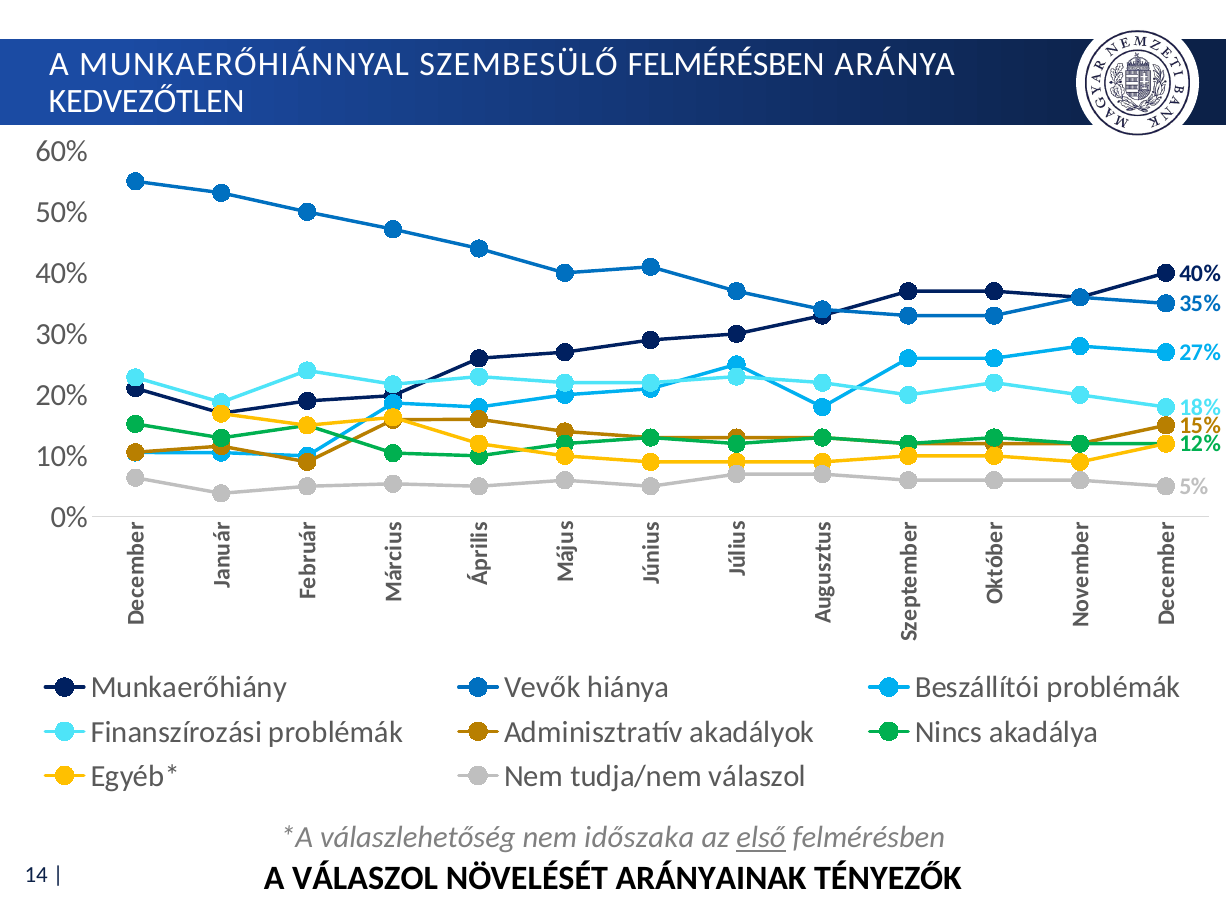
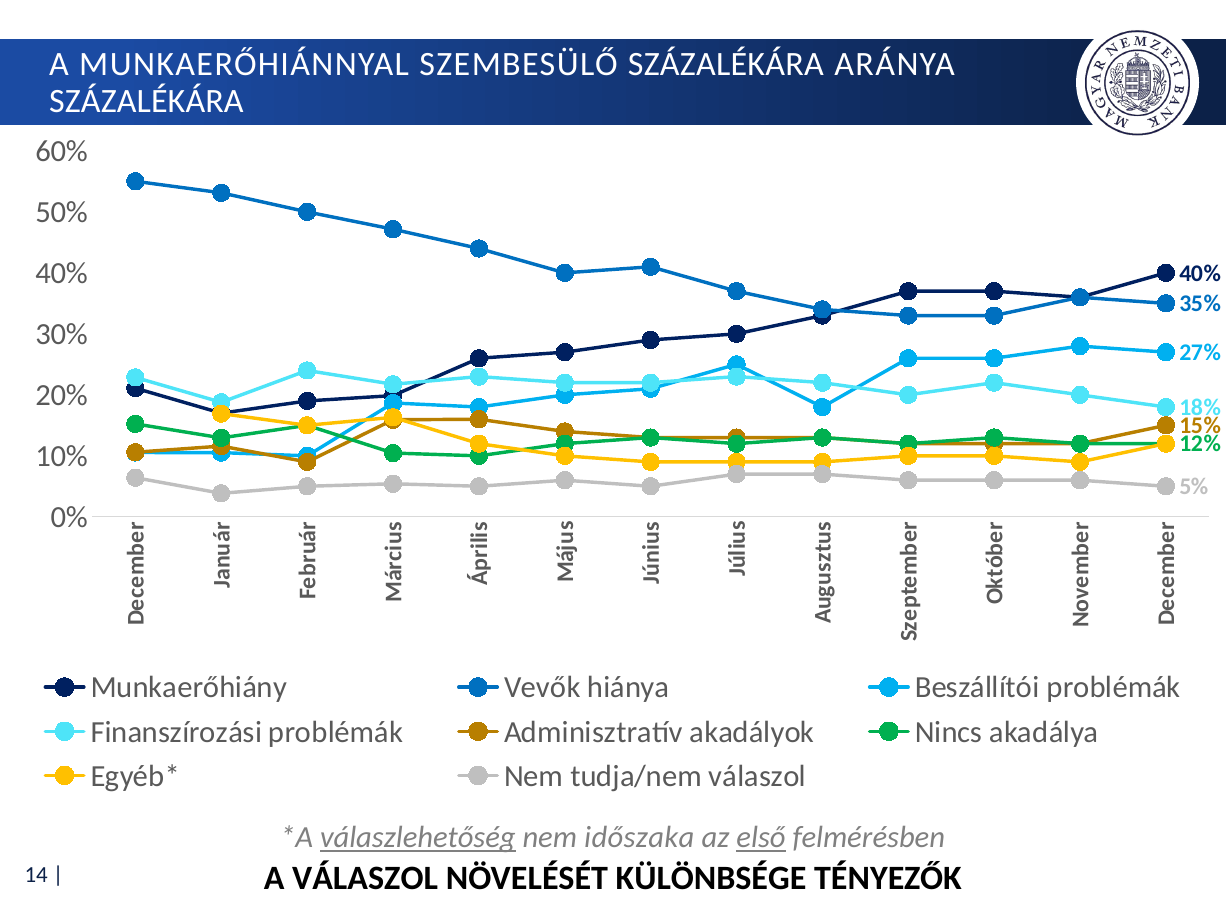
SZEMBESÜLŐ FELMÉRÉSBEN: FELMÉRÉSBEN -> SZÁZALÉKÁRA (726, 64)
KEDVEZŐTLEN: KEDVEZŐTLEN -> SZÁZALÉKÁRA (146, 101)
válaszlehetőség underline: none -> present (418, 837)
ARÁNYAINAK: ARÁNYAINAK -> KÜLÖNBSÉGE (711, 878)
